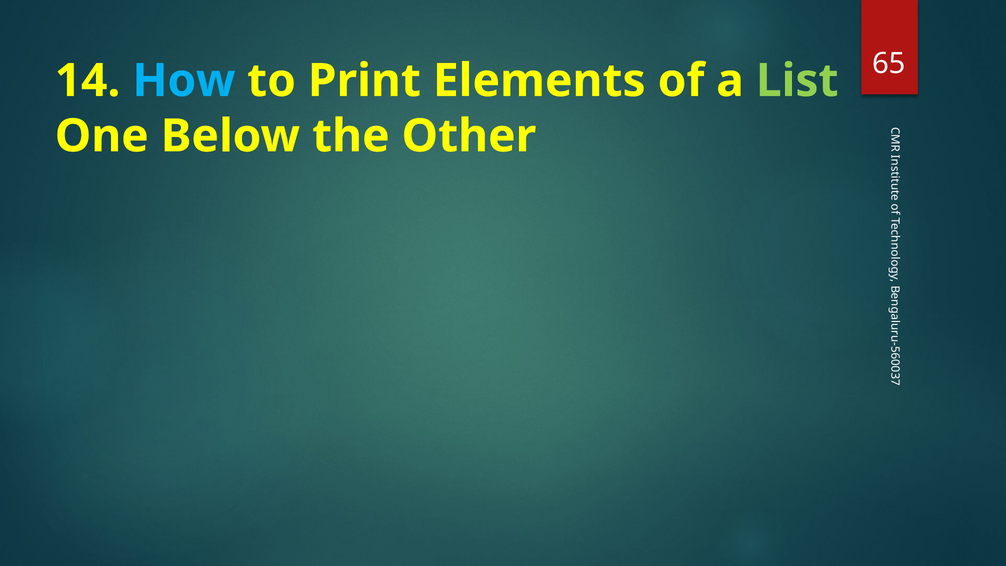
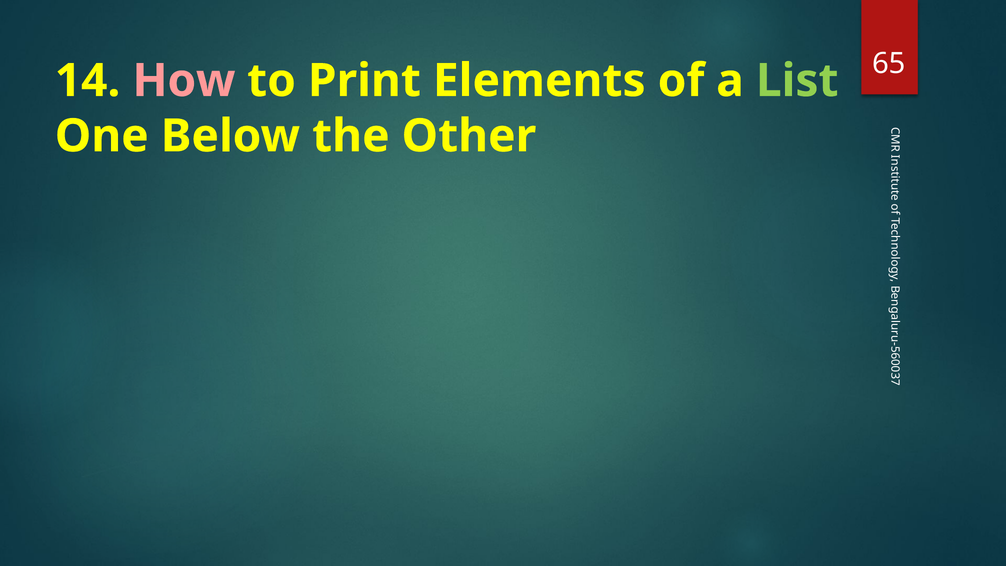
How colour: light blue -> pink (184, 81)
